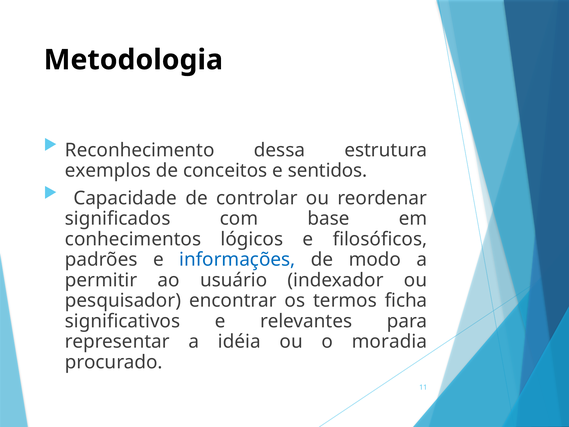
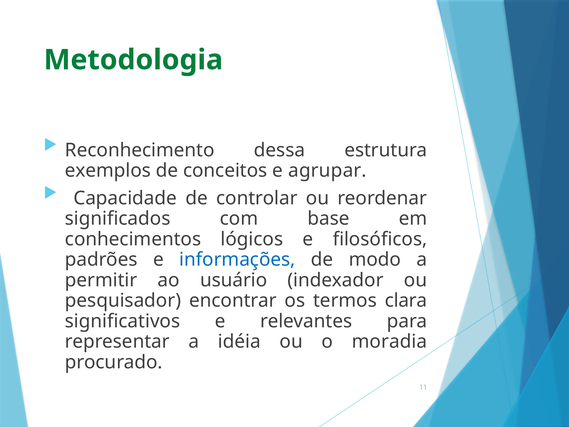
Metodologia colour: black -> green (133, 60)
sentidos: sentidos -> agrupar (327, 170)
ficha: ficha -> clara (406, 300)
